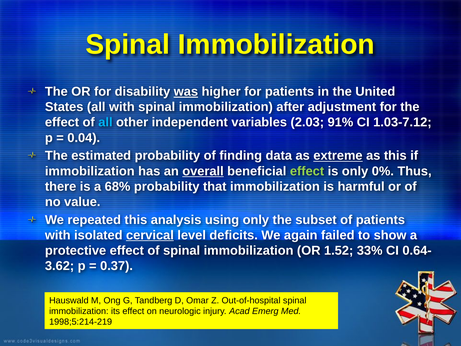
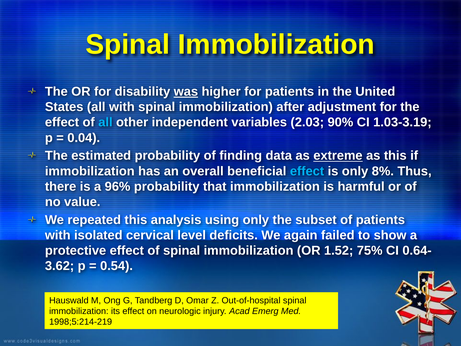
91%: 91% -> 90% (340, 122)
1.03-7.12: 1.03-7.12 -> 1.03-3.19 (402, 122)
overall underline: present -> none (203, 171)
effect colour: light green -> light blue (307, 171)
0%: 0% -> 8% (383, 171)
68%: 68% -> 96% (118, 186)
cervical underline: present -> none (150, 235)
33%: 33% -> 75% (370, 250)
0.37: 0.37 -> 0.54 (117, 266)
